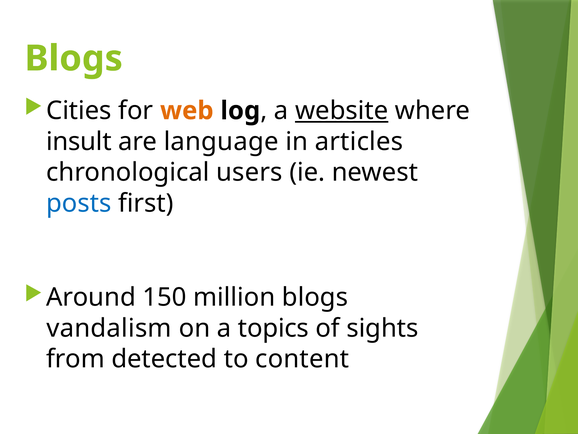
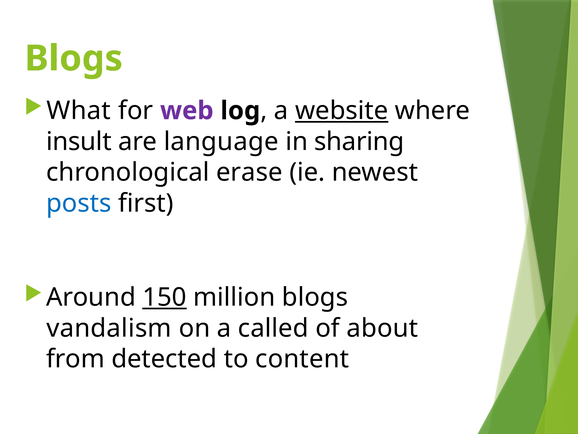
Cities: Cities -> What (79, 111)
web colour: orange -> purple (187, 111)
articles: articles -> sharing (359, 141)
users: users -> erase (249, 172)
150 underline: none -> present (165, 297)
topics: topics -> called (273, 328)
sights: sights -> about (382, 328)
